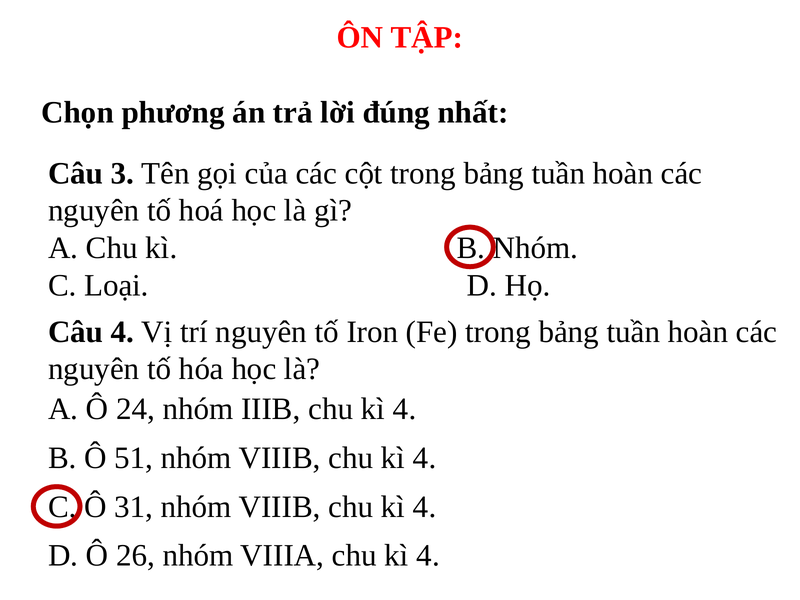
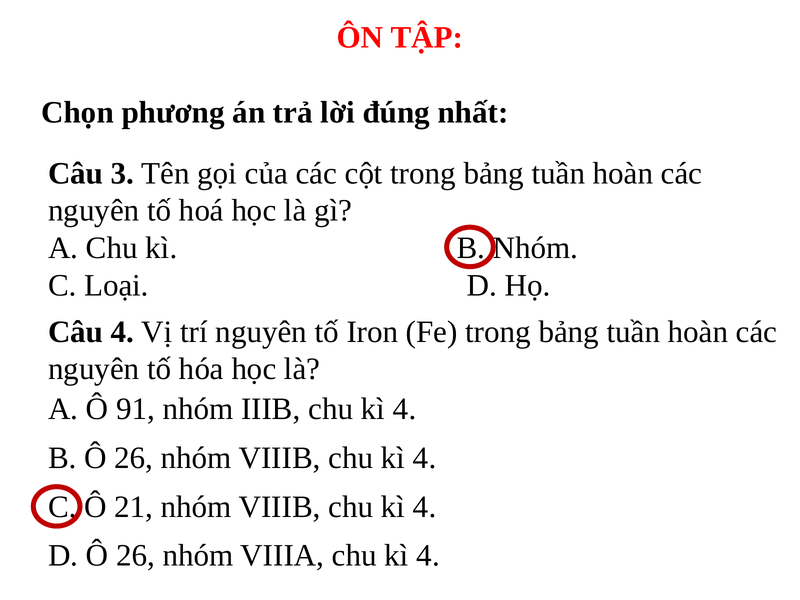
24: 24 -> 91 (135, 409)
B Ô 51: 51 -> 26 (134, 458)
31: 31 -> 21 (134, 507)
